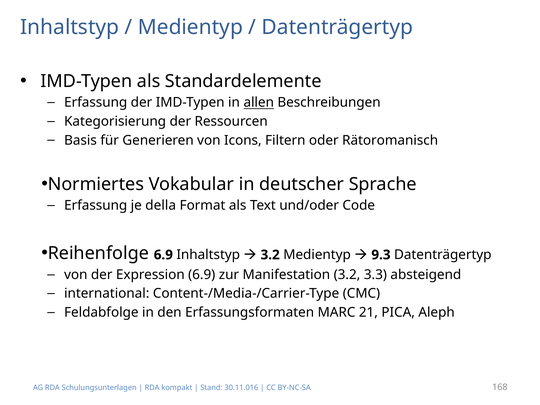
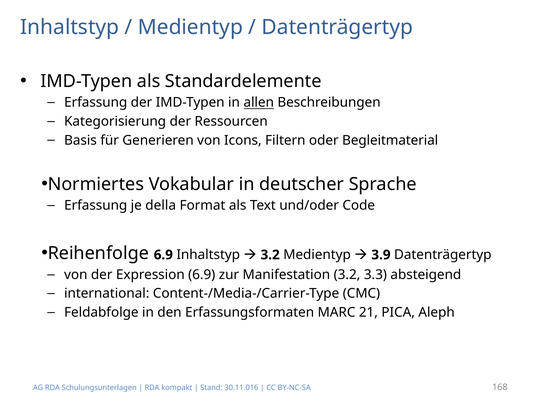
Rätoromanisch: Rätoromanisch -> Begleitmaterial (390, 140)
9.3: 9.3 -> 3.9 (381, 255)
